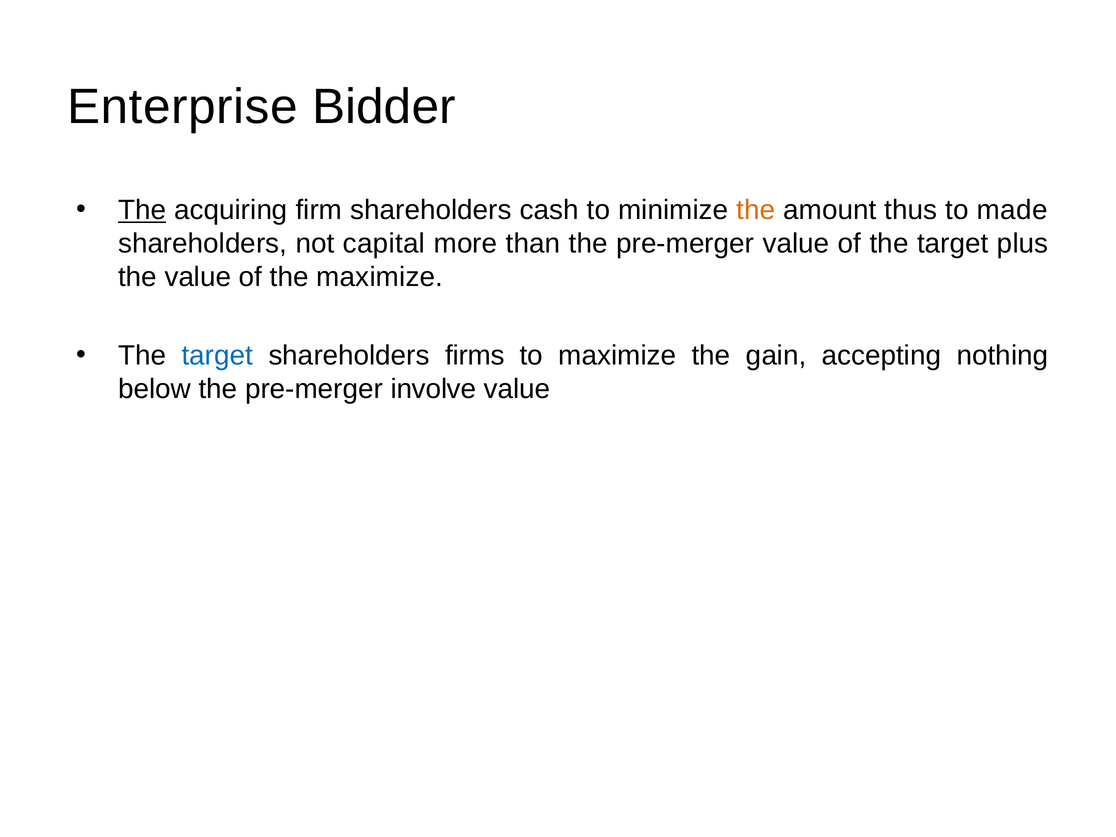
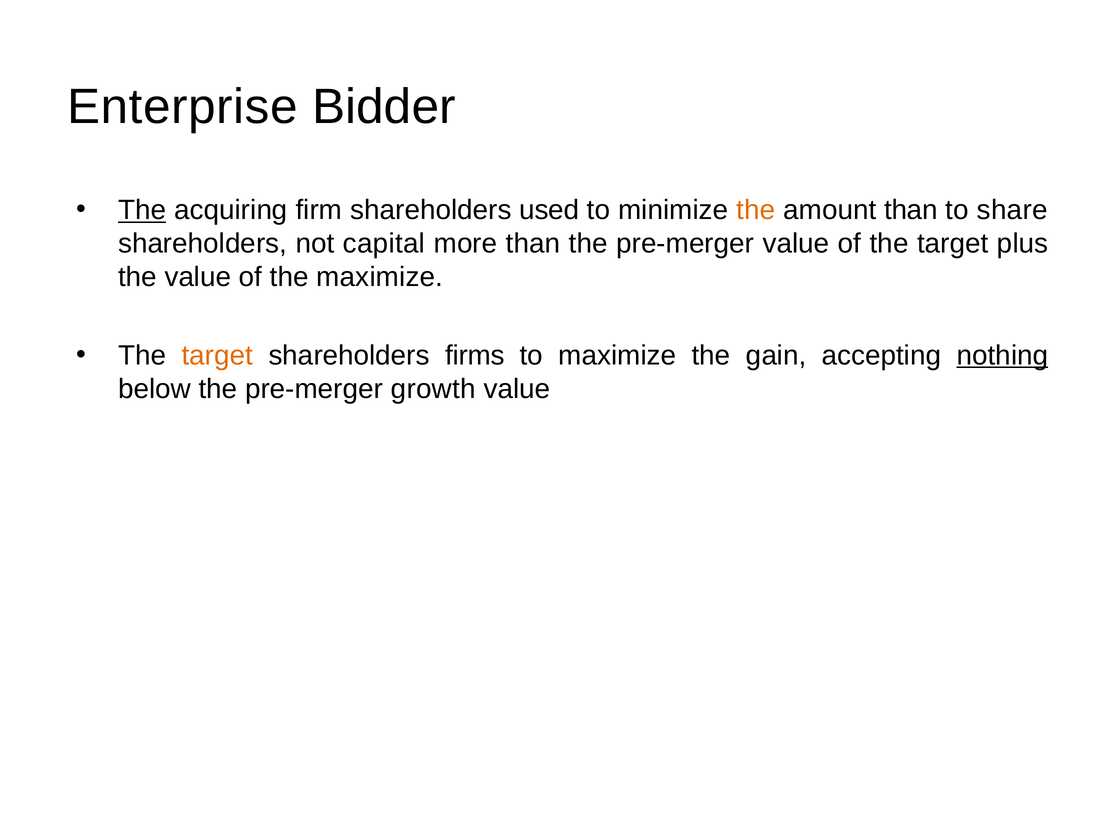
cash: cash -> used (549, 210)
amount thus: thus -> than (911, 210)
made: made -> share (1012, 210)
target colour: blue -> orange (217, 355)
nothing underline: none -> present (1002, 355)
involve: involve -> growth (433, 389)
